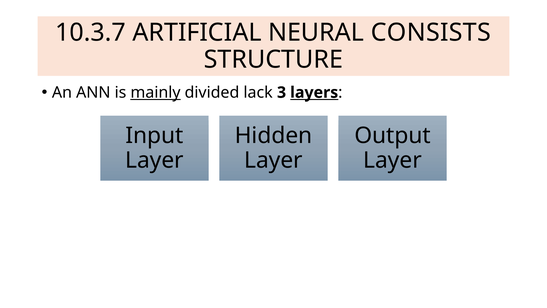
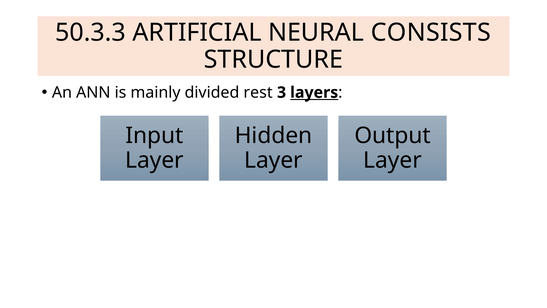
10.3.7: 10.3.7 -> 50.3.3 (91, 32)
mainly underline: present -> none (156, 92)
lack: lack -> rest (258, 92)
